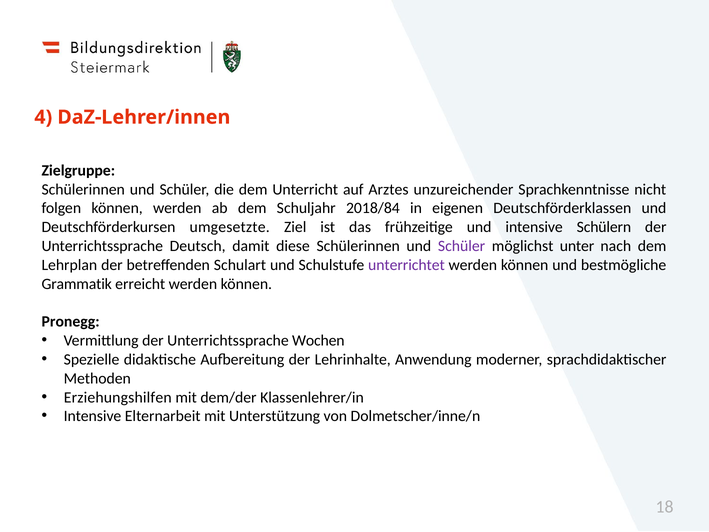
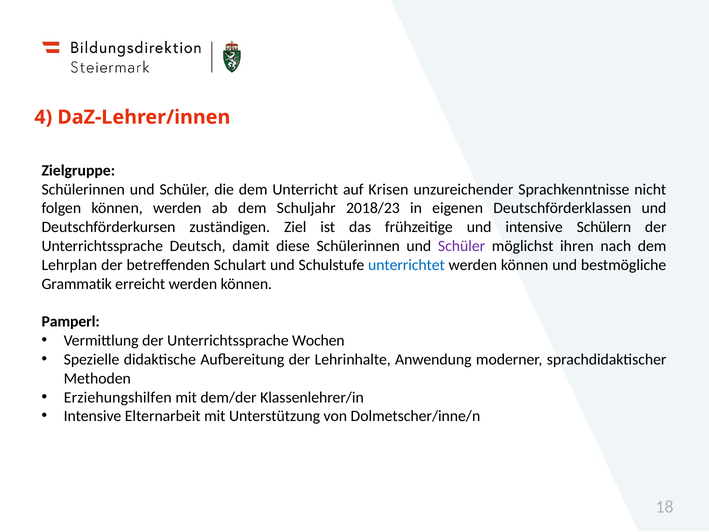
Arztes: Arztes -> Krisen (388, 189)
2018/84: 2018/84 -> 2018/23 (373, 208)
umgesetzte: umgesetzte -> zuständigen (230, 227)
unter: unter -> ihren (577, 246)
unterrichtet colour: purple -> blue (406, 265)
Pronegg: Pronegg -> Pamperl (71, 322)
